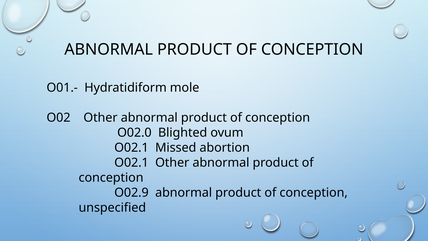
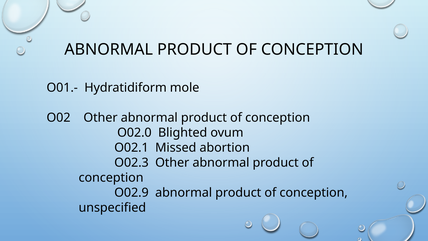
O02.1: O02.1 -> O02.3 (131, 163)
